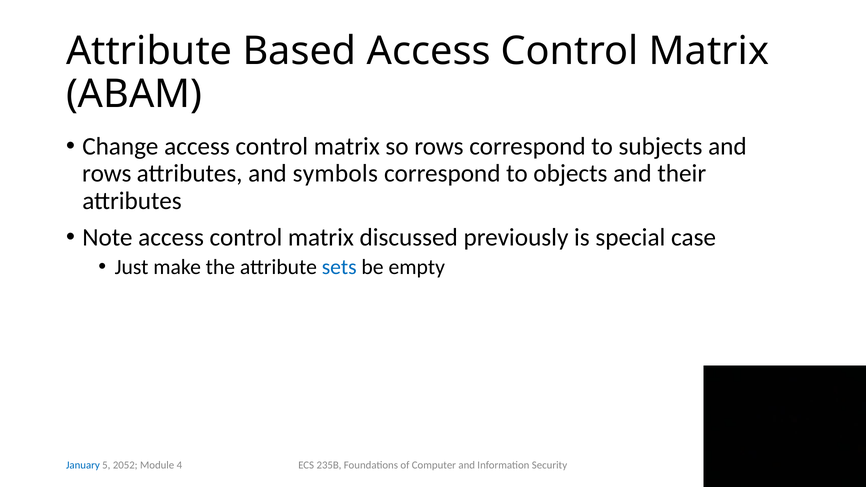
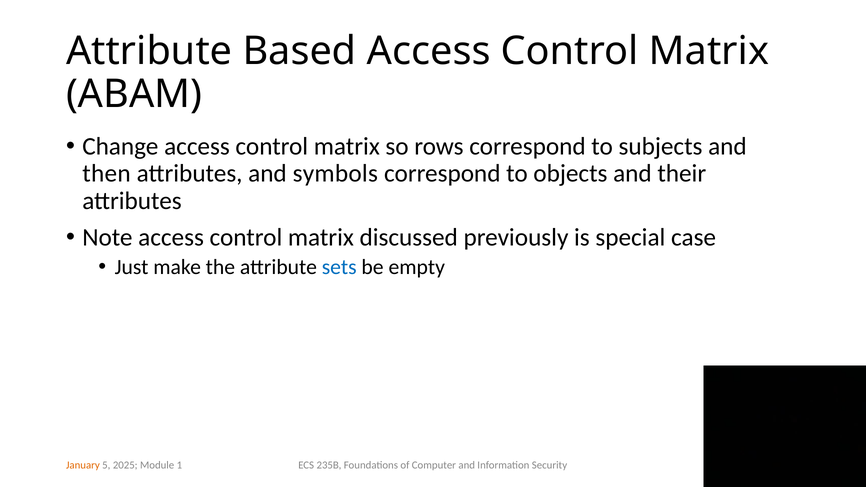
rows: rows -> then (107, 174)
January colour: blue -> orange (83, 465)
2052: 2052 -> 2025 (125, 465)
4: 4 -> 1 (179, 465)
